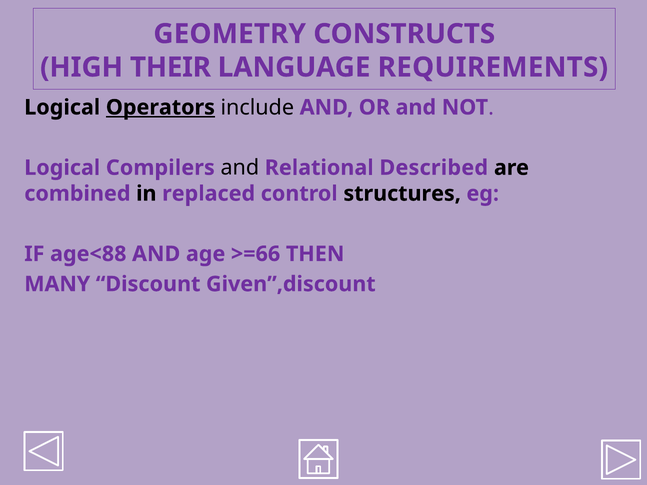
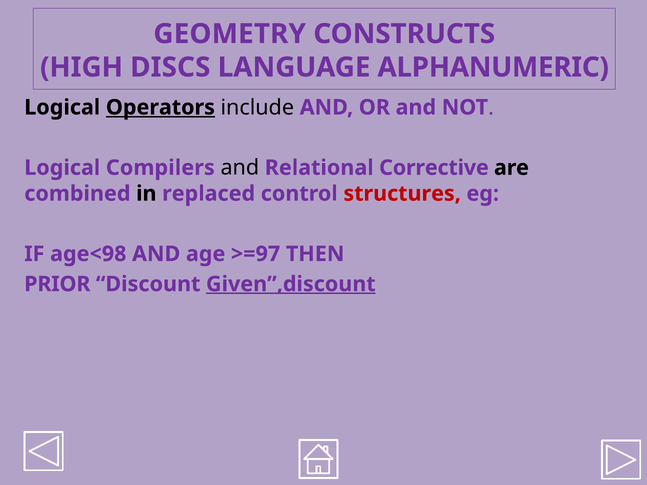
THEIR: THEIR -> DISCS (170, 67)
REQUIREMENTS: REQUIREMENTS -> ALPHANUMERIC (493, 67)
Described: Described -> Corrective (434, 168)
structures colour: black -> red (402, 194)
age<88: age<88 -> age<98 (88, 254)
>=66: >=66 -> >=97 (256, 254)
MANY: MANY -> PRIOR (57, 284)
Given”,discount underline: none -> present (291, 284)
